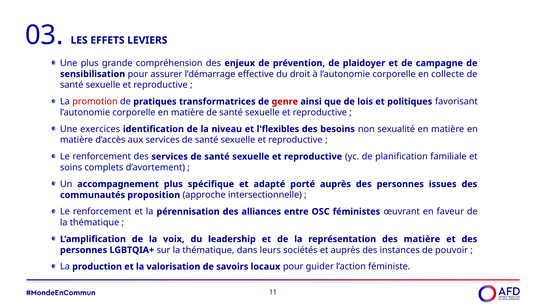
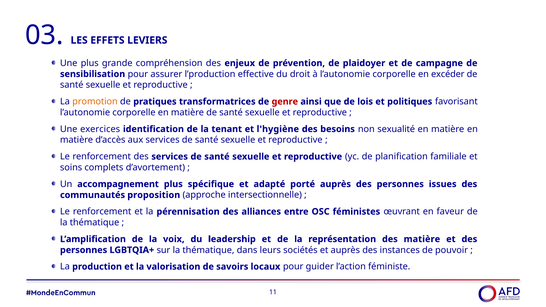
l’démarrage: l’démarrage -> l’production (210, 74)
collecte: collecte -> excéder (448, 74)
promotion colour: red -> orange (95, 102)
niveau: niveau -> tenant (227, 129)
l'flexibles: l'flexibles -> l'hygiène (278, 129)
